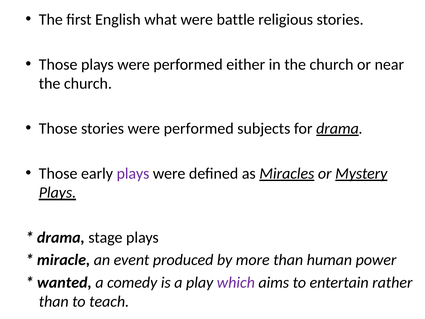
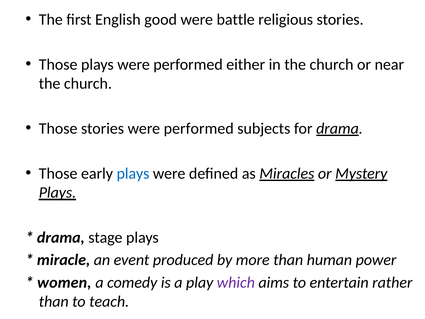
what: what -> good (161, 19)
plays colour: purple -> blue (133, 173)
wanted: wanted -> women (64, 282)
